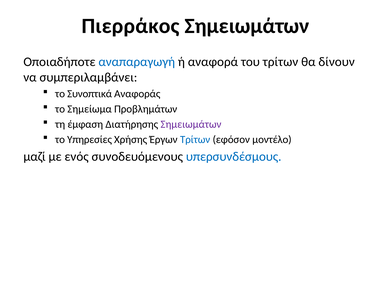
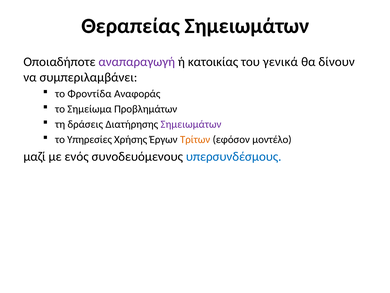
Πιερράκος: Πιερράκος -> Θεραπείας (131, 26)
αναπαραγωγή colour: blue -> purple (137, 62)
αναφορά: αναφορά -> κατοικίας (213, 62)
του τρίτων: τρίτων -> γενικά (280, 62)
Συνοπτικά: Συνοπτικά -> Φροντίδα (89, 94)
έμφαση: έμφαση -> δράσεις (85, 124)
Τρίτων colour: blue -> orange (195, 139)
